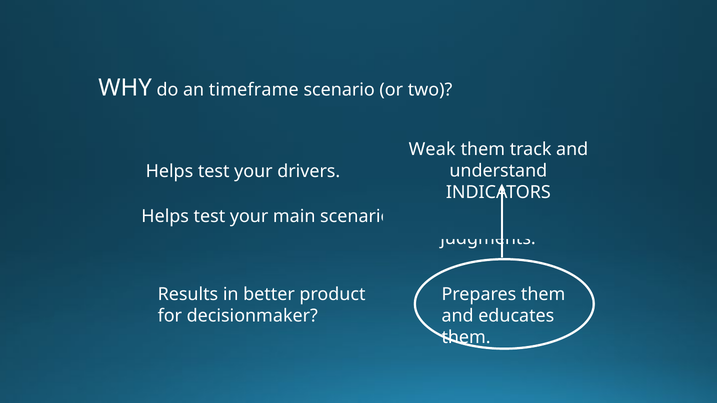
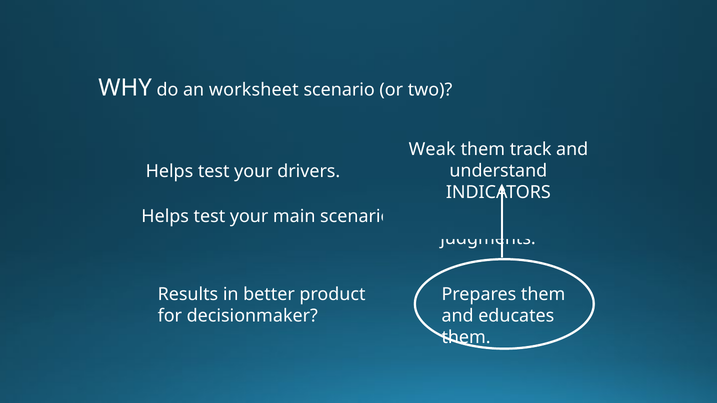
timeframe: timeframe -> worksheet (254, 90)
